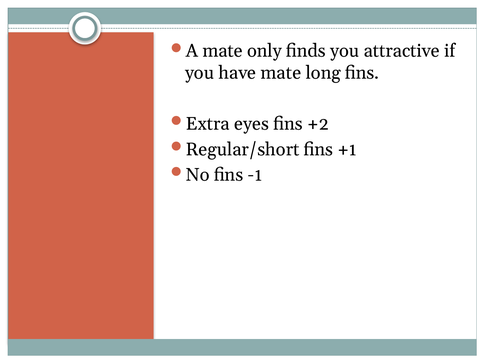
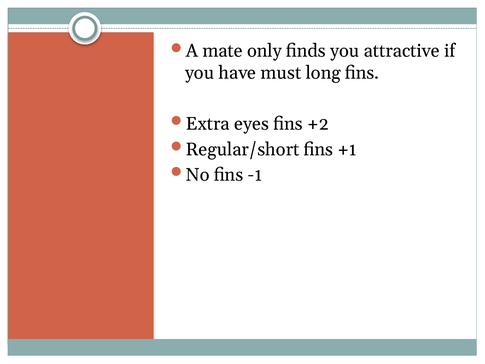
have mate: mate -> must (281, 73)
